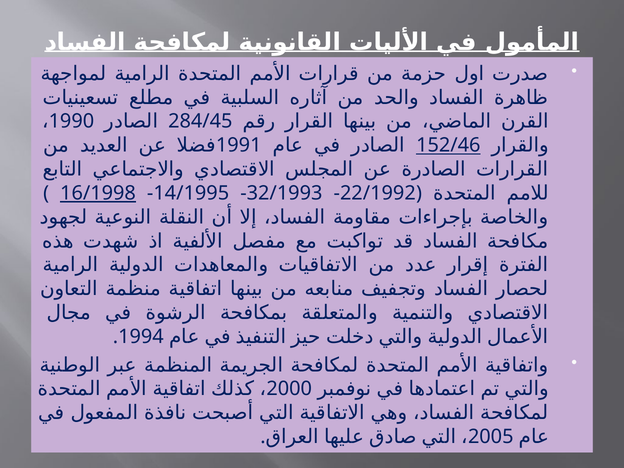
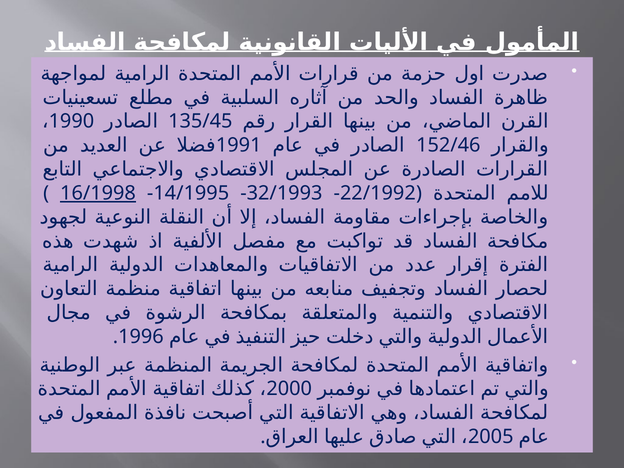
284/45: 284/45 -> 135/45 (200, 121)
152/46 underline: present -> none (448, 145)
1994: 1994 -> 1996 (141, 337)
